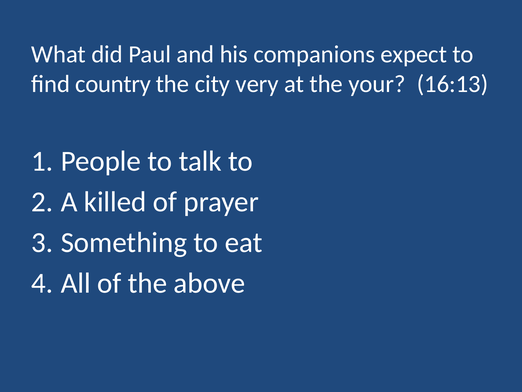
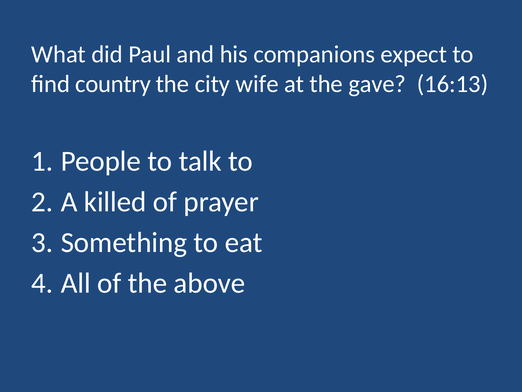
very: very -> wife (257, 84)
your: your -> gave (377, 84)
